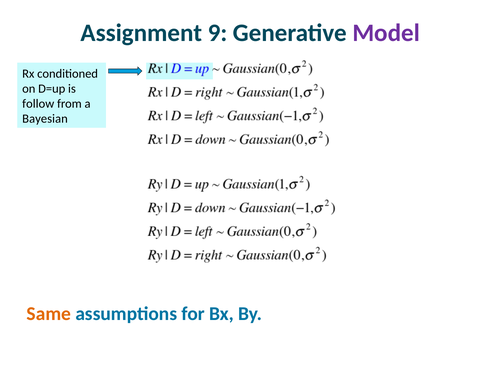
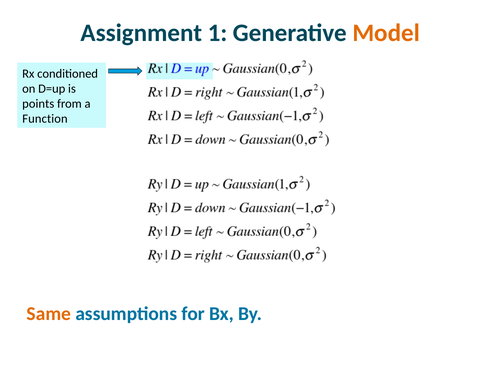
9: 9 -> 1 (217, 33)
Model colour: purple -> orange (386, 33)
follow: follow -> points (38, 104)
Bayesian: Bayesian -> Function (45, 119)
